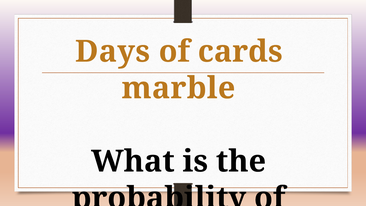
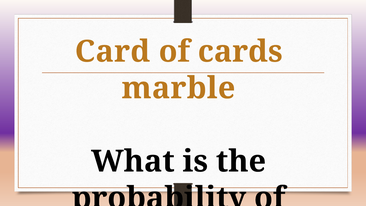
Days: Days -> Card (113, 52)
